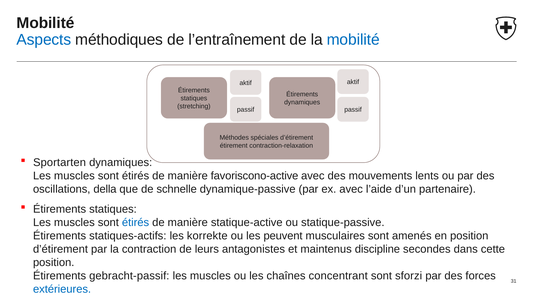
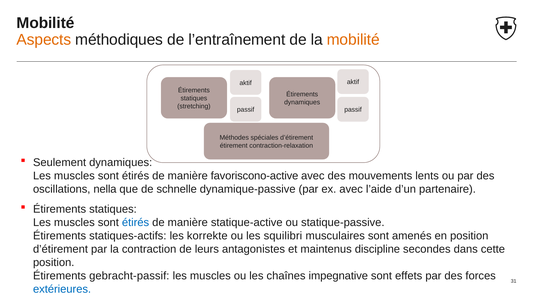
Aspects colour: blue -> orange (44, 40)
mobilité colour: blue -> orange (353, 40)
Sportarten: Sportarten -> Seulement (60, 162)
della: della -> nella (105, 189)
peuvent: peuvent -> squilibri (283, 236)
concentrant: concentrant -> impegnative (338, 276)
sforzi: sforzi -> effets (409, 276)
